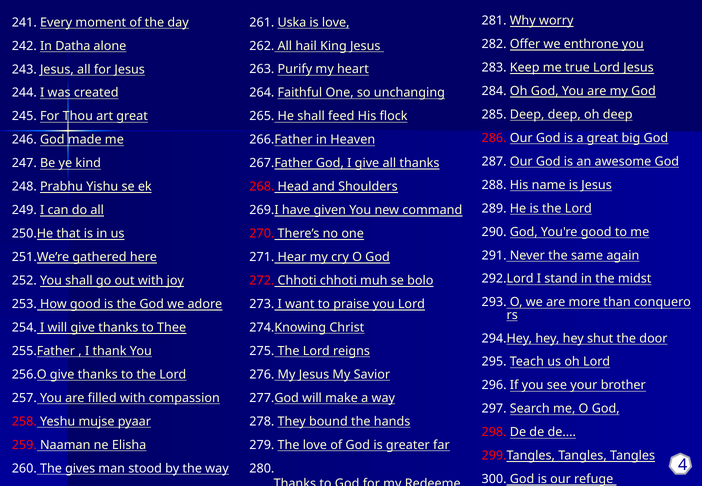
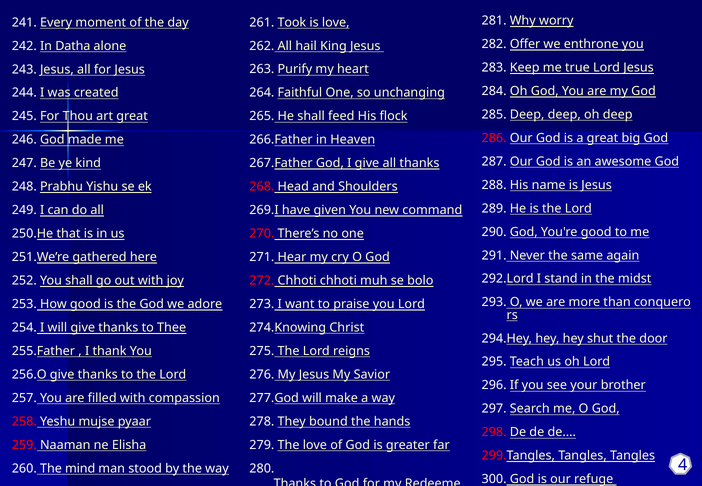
Uska: Uska -> Took (292, 22)
gives: gives -> mind (80, 468)
